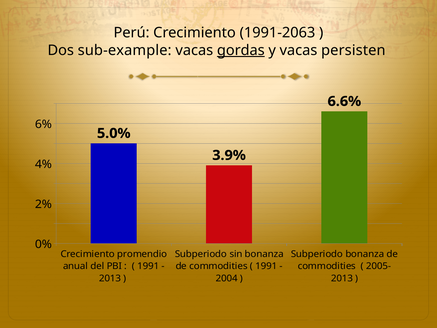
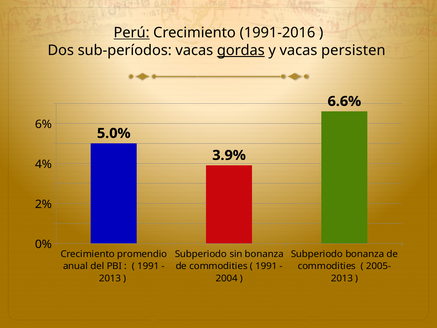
Perú underline: none -> present (132, 33)
1991-2063: 1991-2063 -> 1991-2016 (277, 33)
sub-example: sub-example -> sub-períodos (125, 50)
